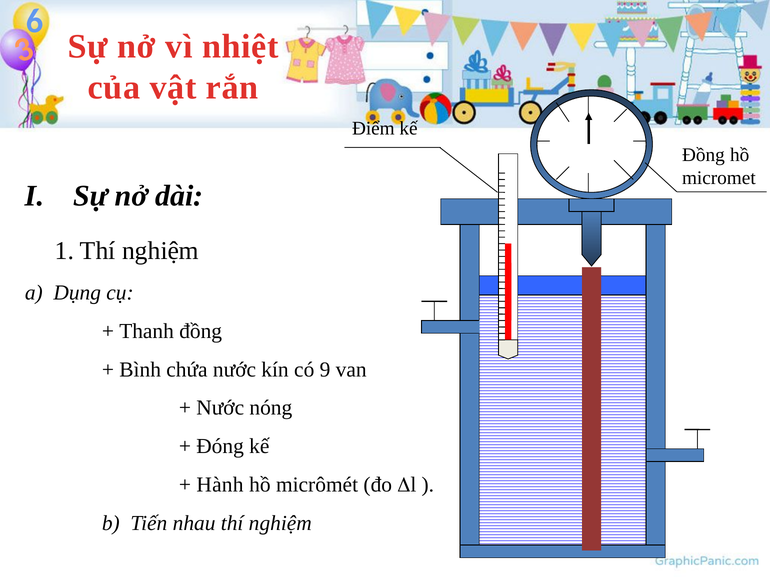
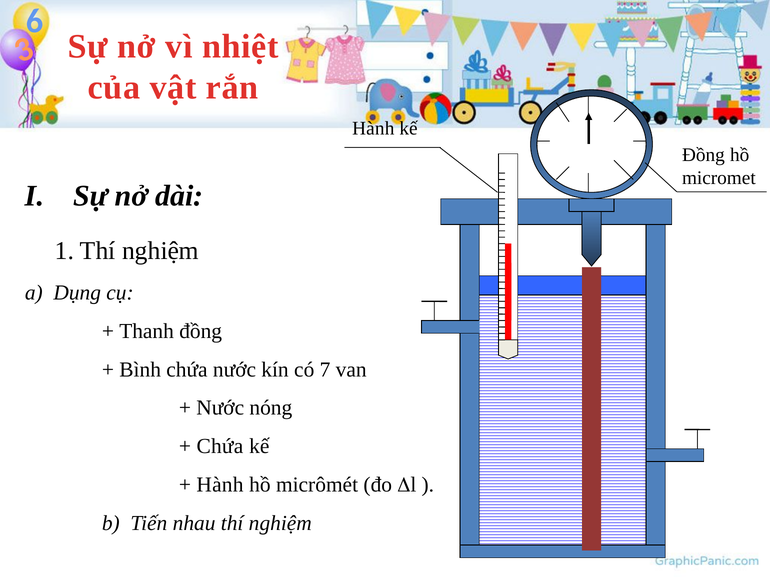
Điểm: Điểm -> Hành (373, 128)
9: 9 -> 7 (325, 370)
Đóng: Đóng -> Chứa (220, 447)
